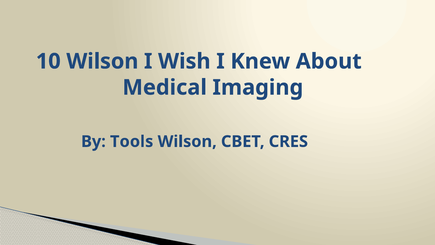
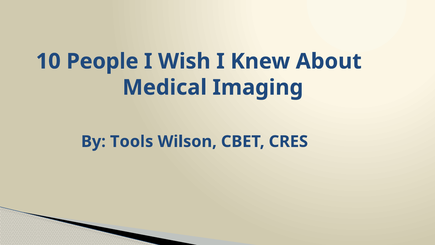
10 Wilson: Wilson -> People (102, 61)
